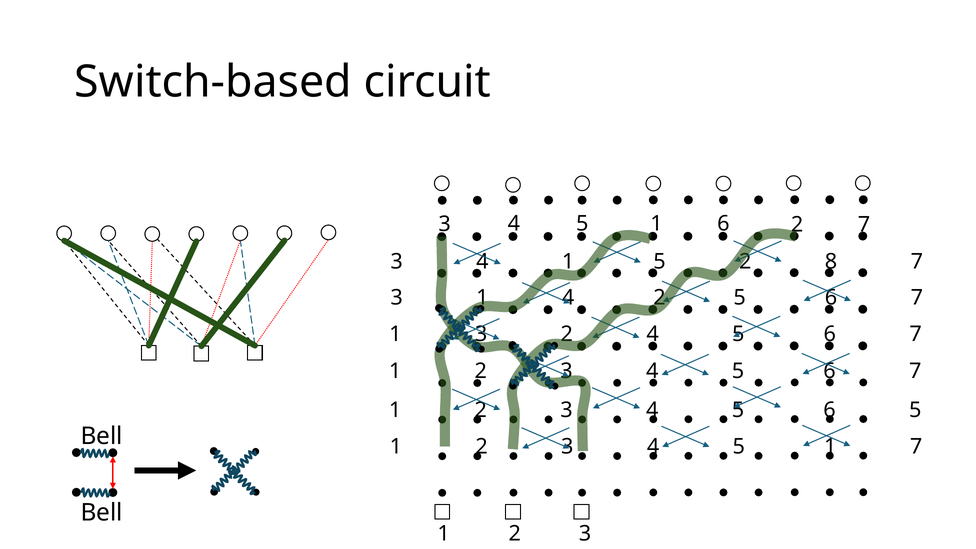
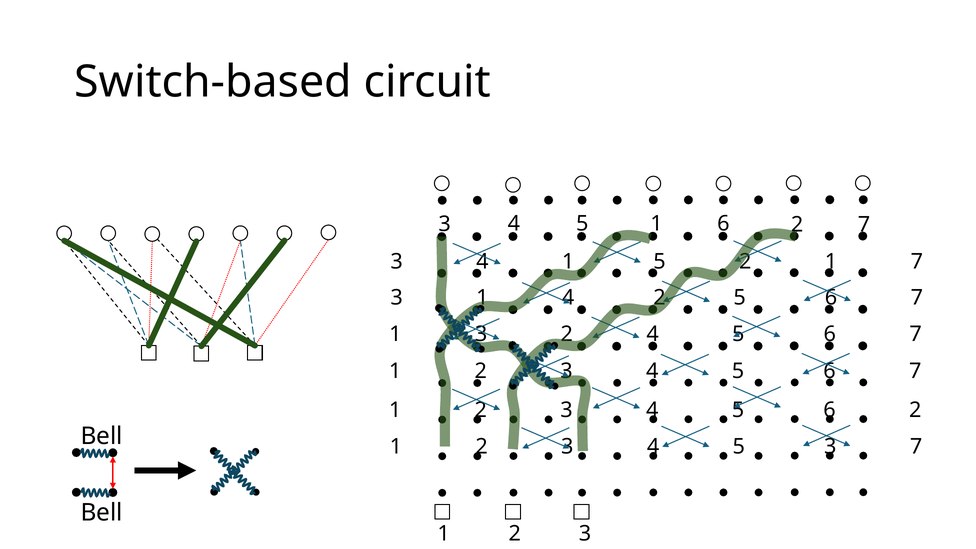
8: 8 -> 1 (831, 261)
6 5: 5 -> 2 (915, 410)
1: 1 -> 3 (830, 446)
